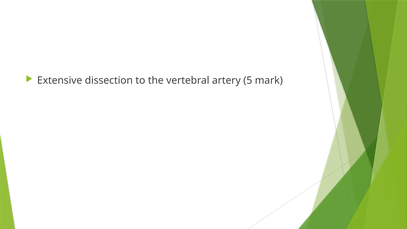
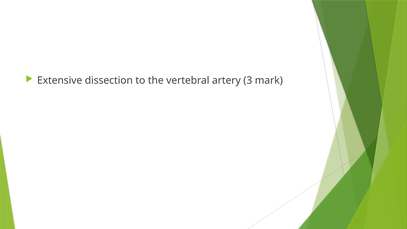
5: 5 -> 3 (248, 80)
